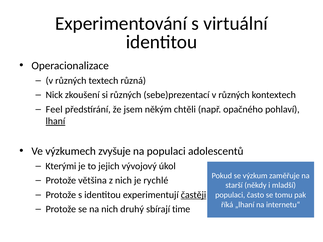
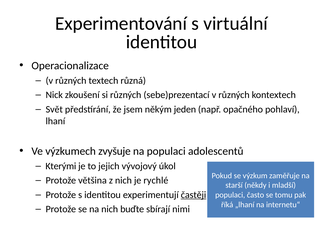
Feel: Feel -> Svět (54, 109)
chtěli: chtěli -> jeden (185, 109)
lhaní underline: present -> none (55, 121)
druhý: druhý -> buďte (132, 209)
time: time -> nimi (181, 209)
